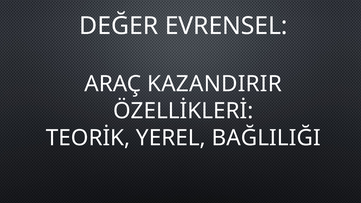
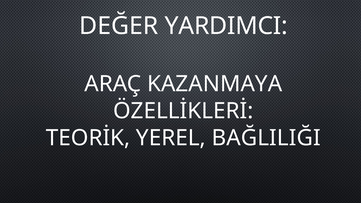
EVRENSEL: EVRENSEL -> YARDIMCI (226, 26)
KAZANDIRIR: KAZANDIRIR -> KAZANMAYA (215, 84)
